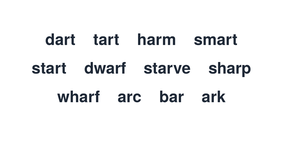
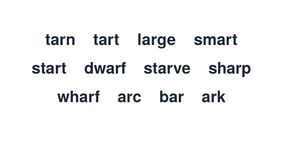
dart: dart -> tarn (60, 40)
harm: harm -> large (157, 40)
